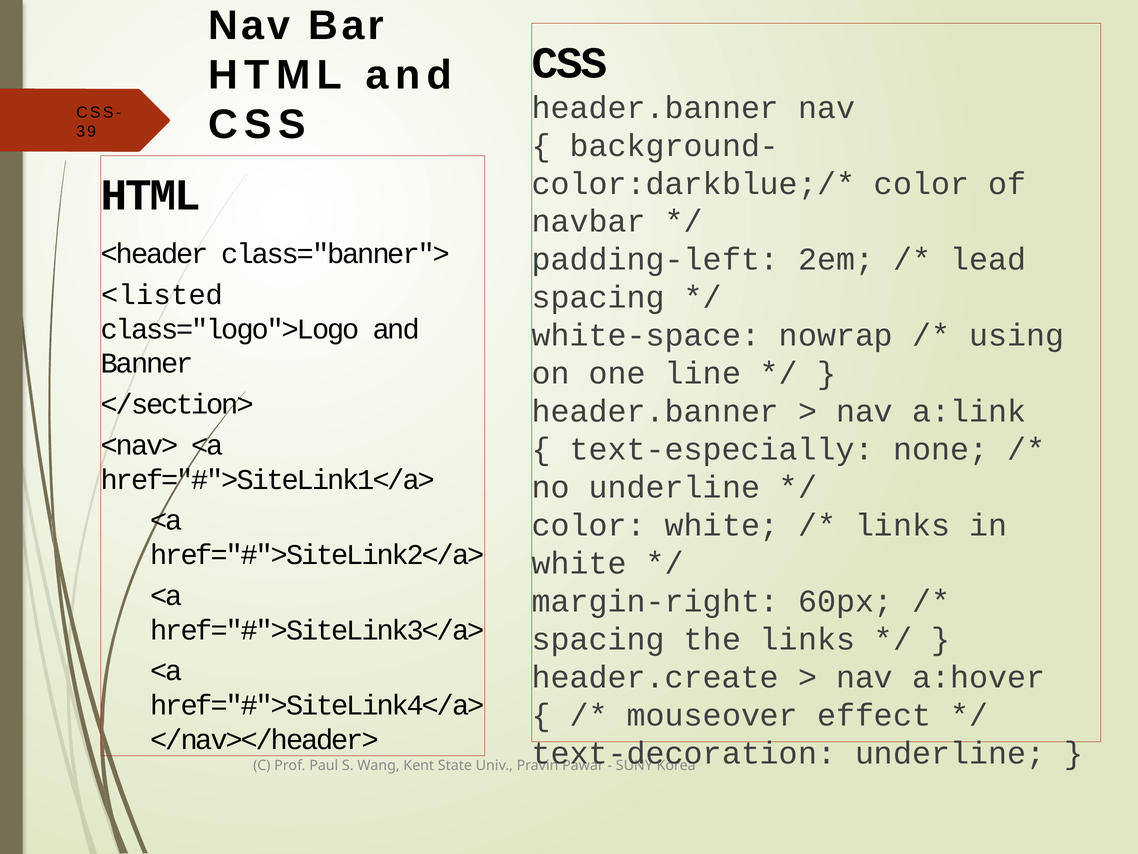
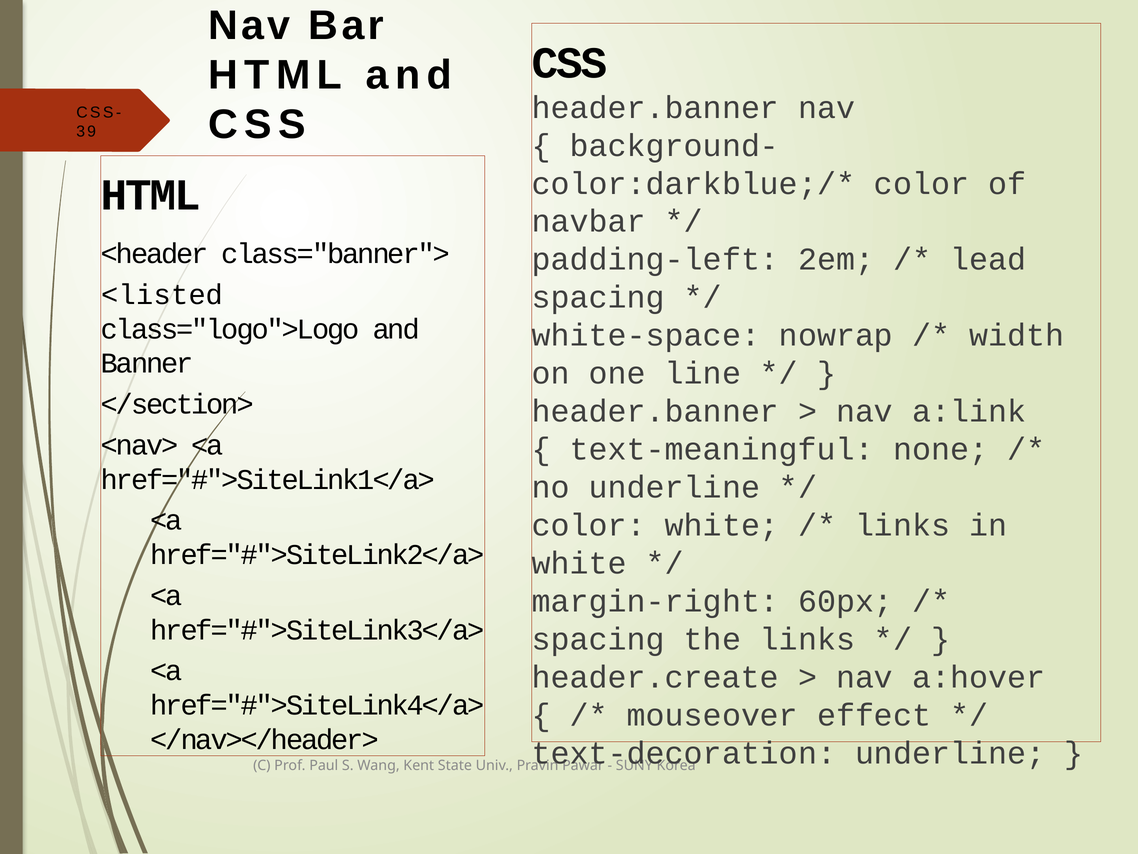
using: using -> width (1017, 335)
text-especially: text-especially -> text-meaningful (722, 449)
